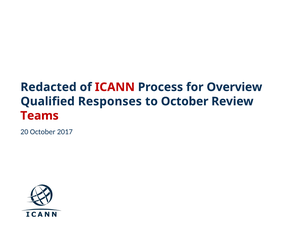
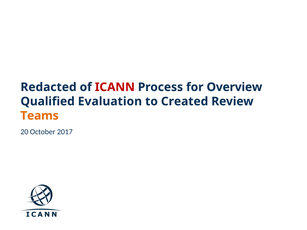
Responses: Responses -> Evaluation (110, 102)
to October: October -> Created (185, 102)
Teams colour: red -> orange (39, 116)
